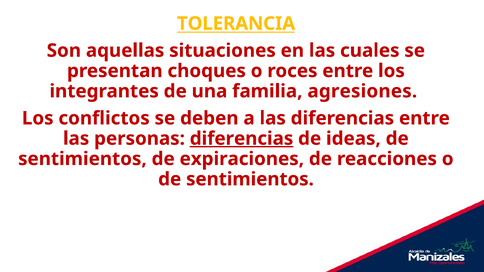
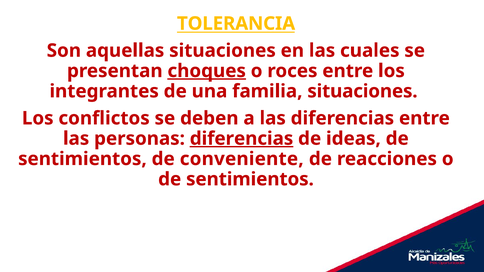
choques underline: none -> present (207, 71)
familia agresiones: agresiones -> situaciones (362, 91)
expiraciones: expiraciones -> conveniente (242, 159)
